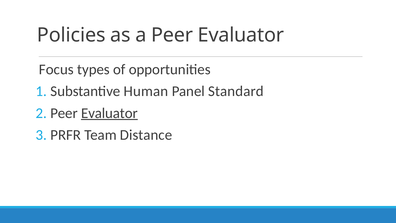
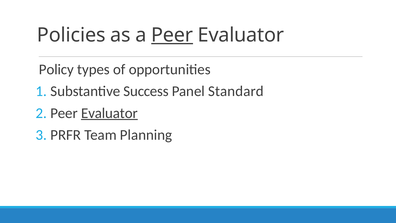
Peer underline: none -> present (172, 35)
Focus: Focus -> Policy (56, 69)
Human: Human -> Success (146, 91)
Distance: Distance -> Planning (146, 135)
